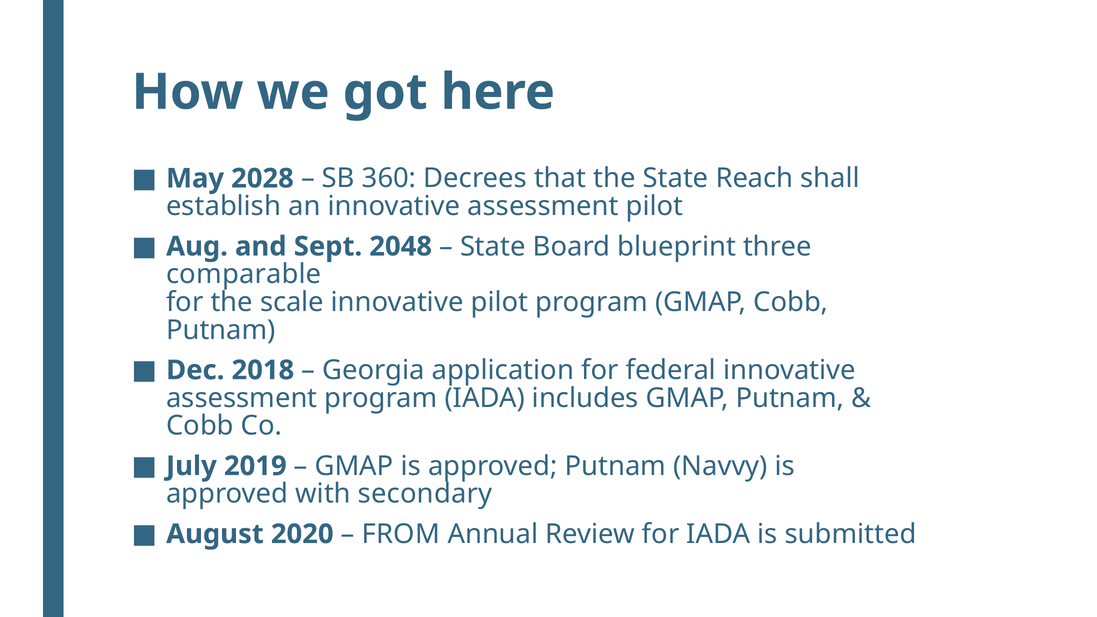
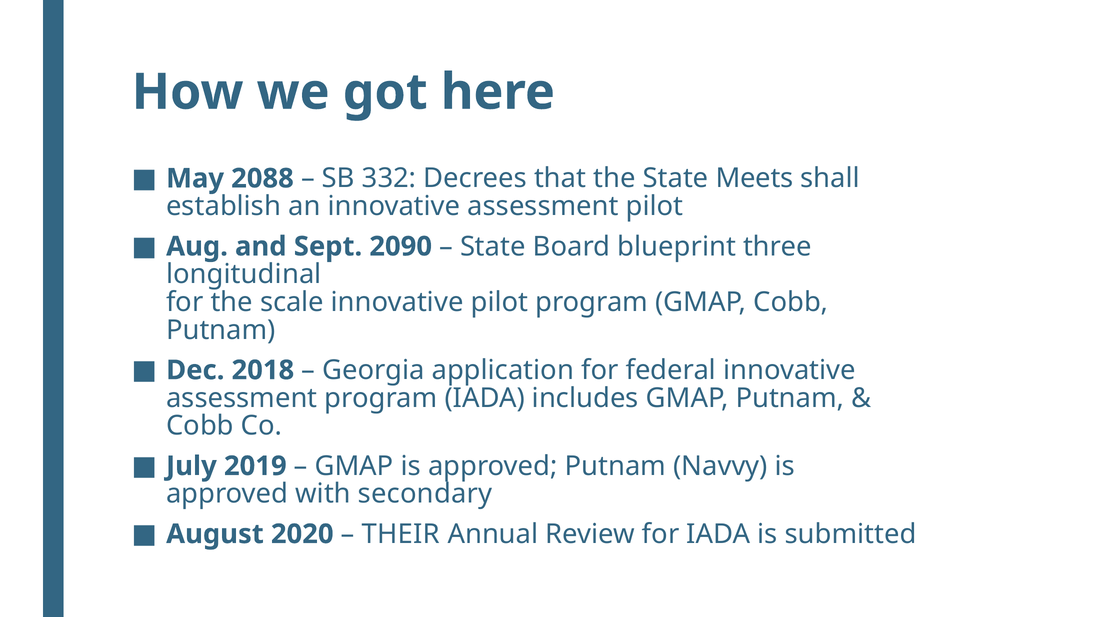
2028: 2028 -> 2088 (262, 178)
360: 360 -> 332 (389, 178)
Reach: Reach -> Meets (754, 178)
2048: 2048 -> 2090 (401, 246)
comparable: comparable -> longitudinal (244, 274)
FROM: FROM -> THEIR (401, 534)
